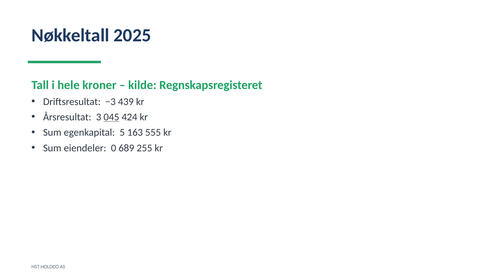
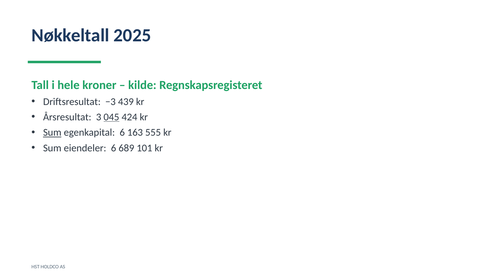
Sum underline: none -> present (52, 133)
egenkapital 5: 5 -> 6 (122, 133)
eiendeler 0: 0 -> 6 (114, 148)
255: 255 -> 101 (144, 148)
